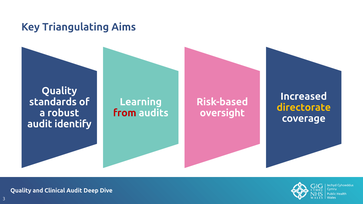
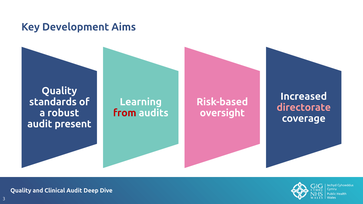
Triangulating: Triangulating -> Development (76, 27)
directorate colour: yellow -> pink (304, 107)
identify: identify -> present (73, 124)
